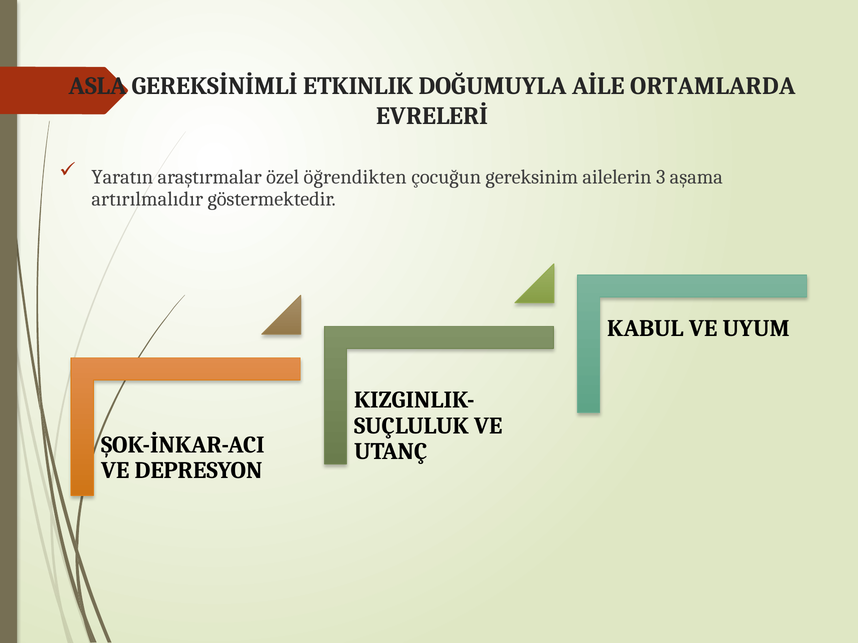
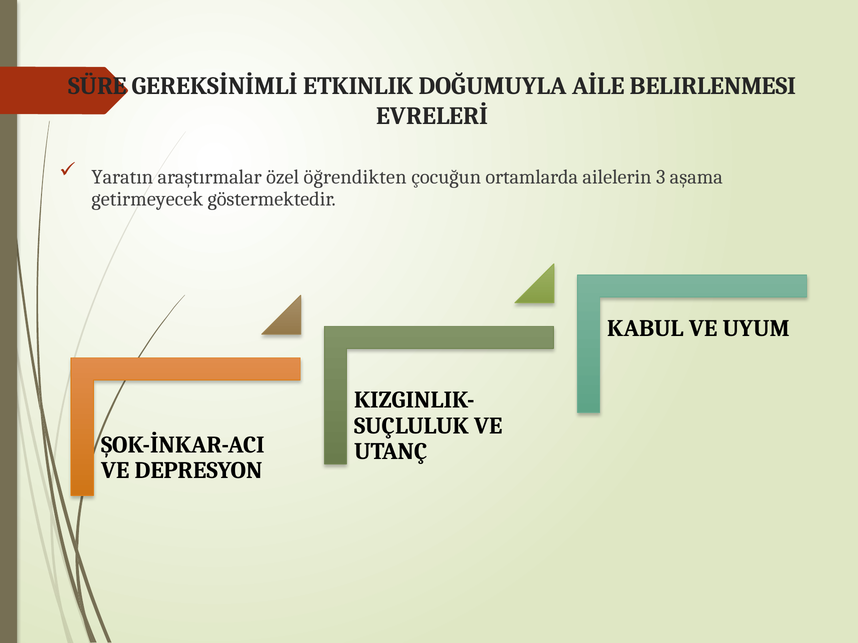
ASLA: ASLA -> SÜRE (98, 86)
ORTAMLARDA: ORTAMLARDA -> BELIRLENMESI (713, 86)
gereksinim: gereksinim -> ortamlarda (532, 177)
artırılmalıdır: artırılmalıdır -> getirmeyecek (147, 199)
